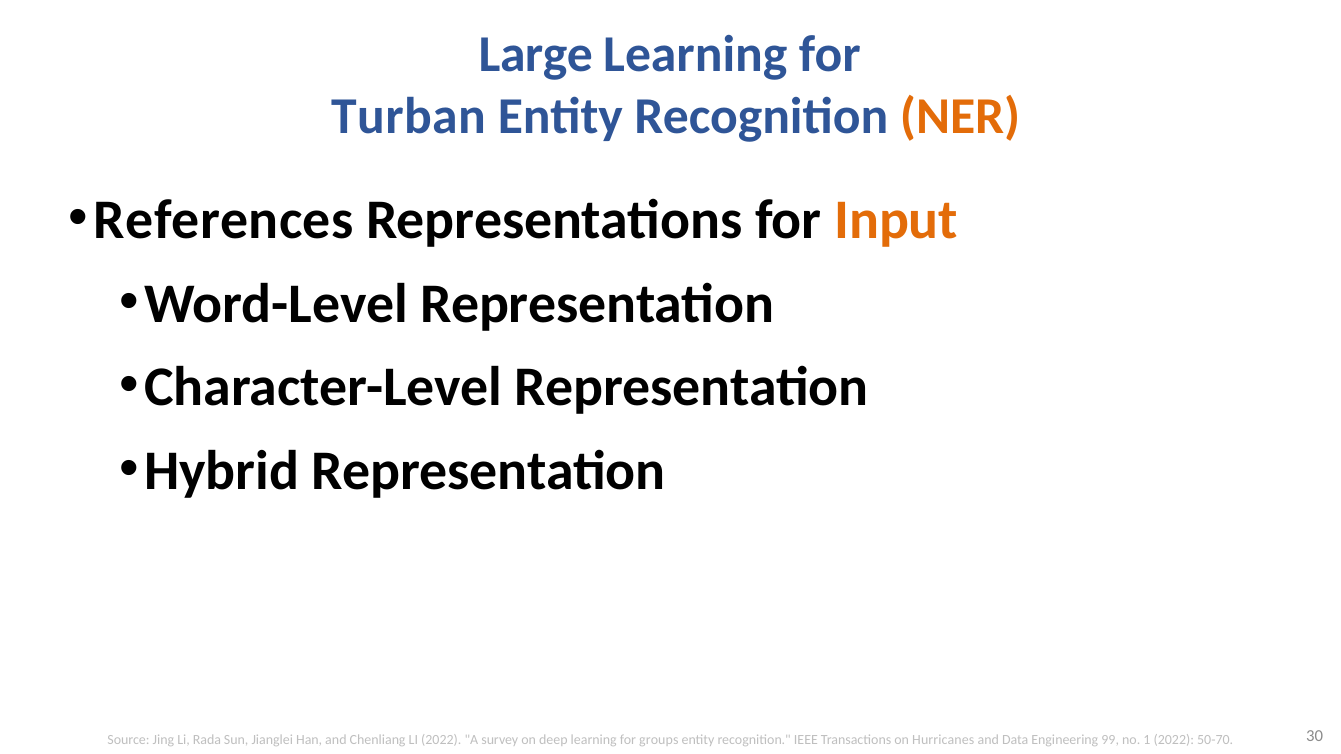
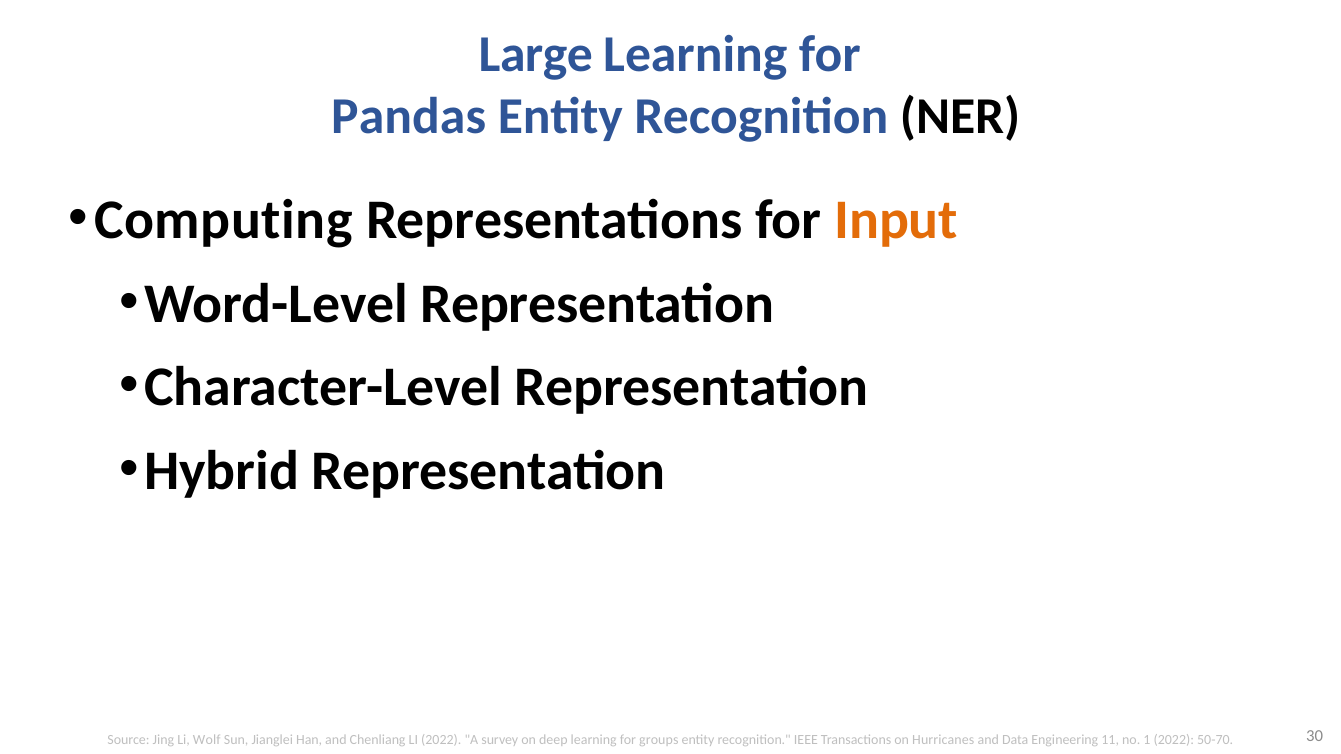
Turban: Turban -> Pandas (409, 116)
NER colour: orange -> black (960, 116)
References: References -> Computing (224, 220)
Rada: Rada -> Wolf (207, 740)
99: 99 -> 11 (1110, 740)
